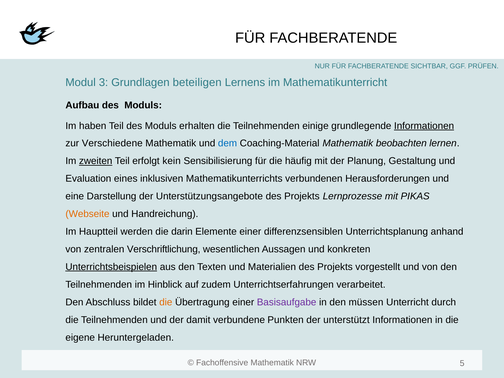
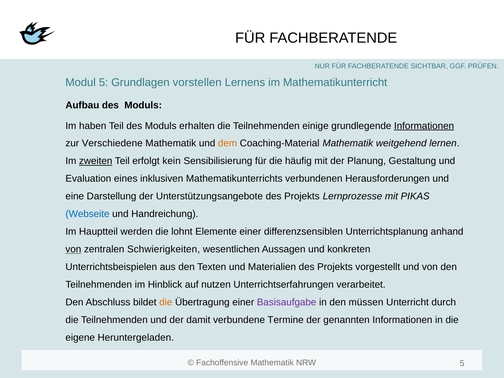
Modul 3: 3 -> 5 (104, 83)
beteiligen: beteiligen -> vorstellen (197, 83)
dem colour: blue -> orange (228, 143)
beobachten: beobachten -> weitgehend (401, 143)
Webseite colour: orange -> blue (87, 214)
darin: darin -> lohnt (182, 232)
von underline: none -> present (73, 249)
Verschriftlichung: Verschriftlichung -> Schwierigkeiten (164, 249)
Unterrichtsbeispielen underline: present -> none (111, 267)
zudem: zudem -> nutzen (216, 285)
Punkten: Punkten -> Termine (286, 320)
unterstützt: unterstützt -> genannten (347, 320)
